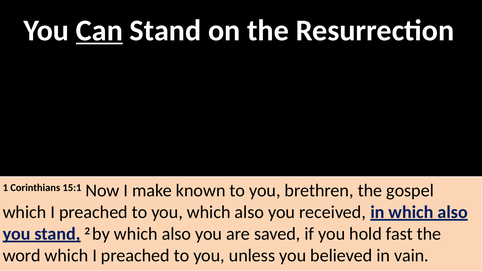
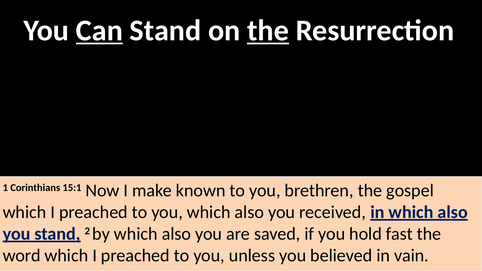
the underline: none -> present (268, 31)
